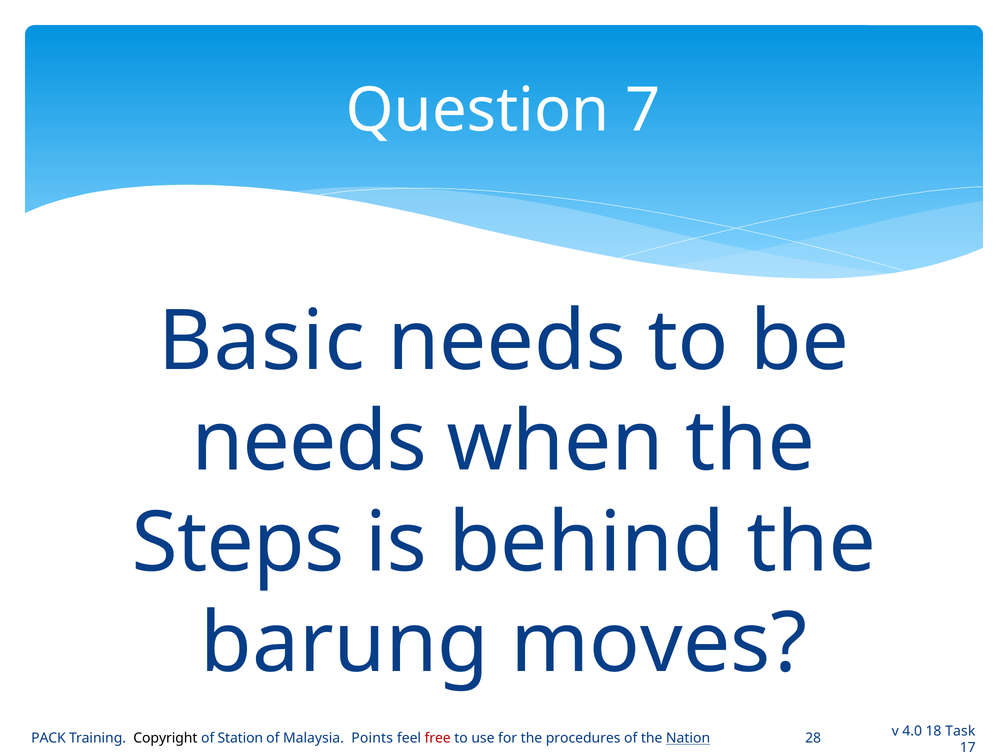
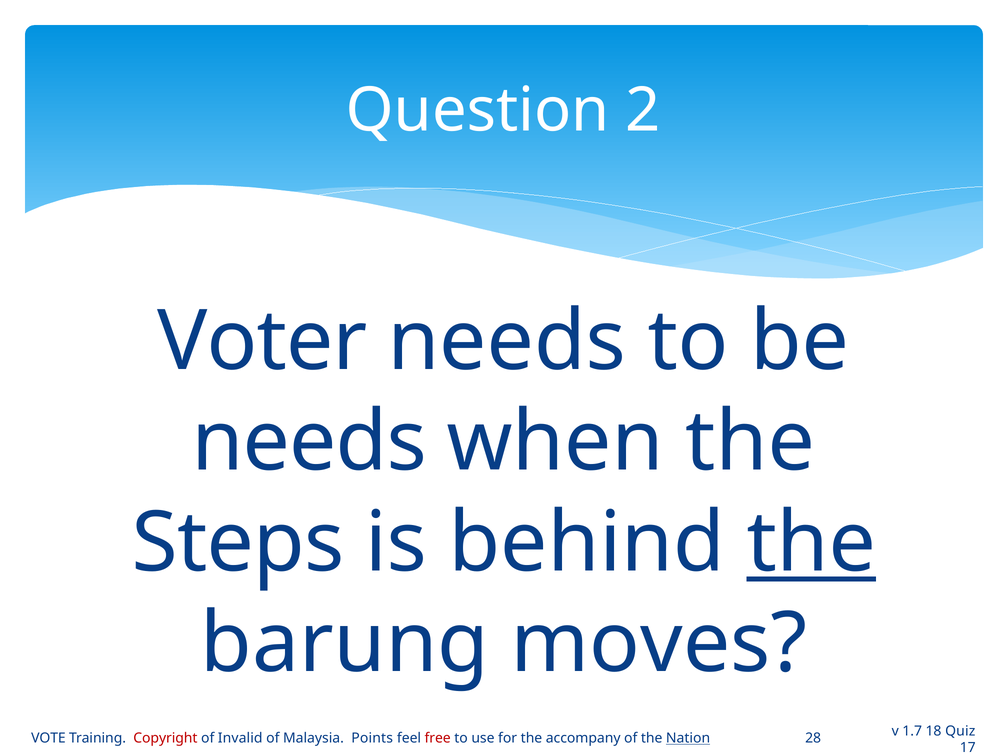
7: 7 -> 2 (643, 111)
Basic: Basic -> Voter (262, 342)
the underline: none -> present (811, 543)
4.0: 4.0 -> 1.7 (912, 731)
Task: Task -> Quiz (960, 731)
PACK: PACK -> VOTE (48, 738)
Copyright colour: black -> red (165, 738)
Station: Station -> Invalid (240, 738)
procedures: procedures -> accompany (583, 738)
